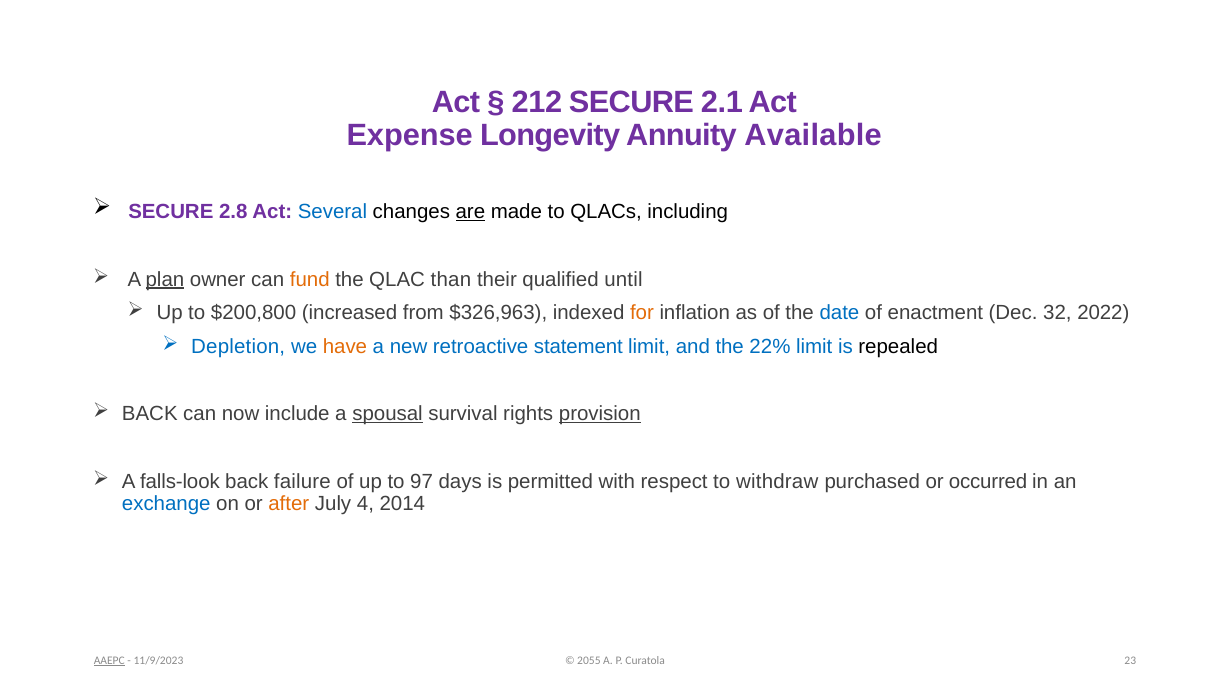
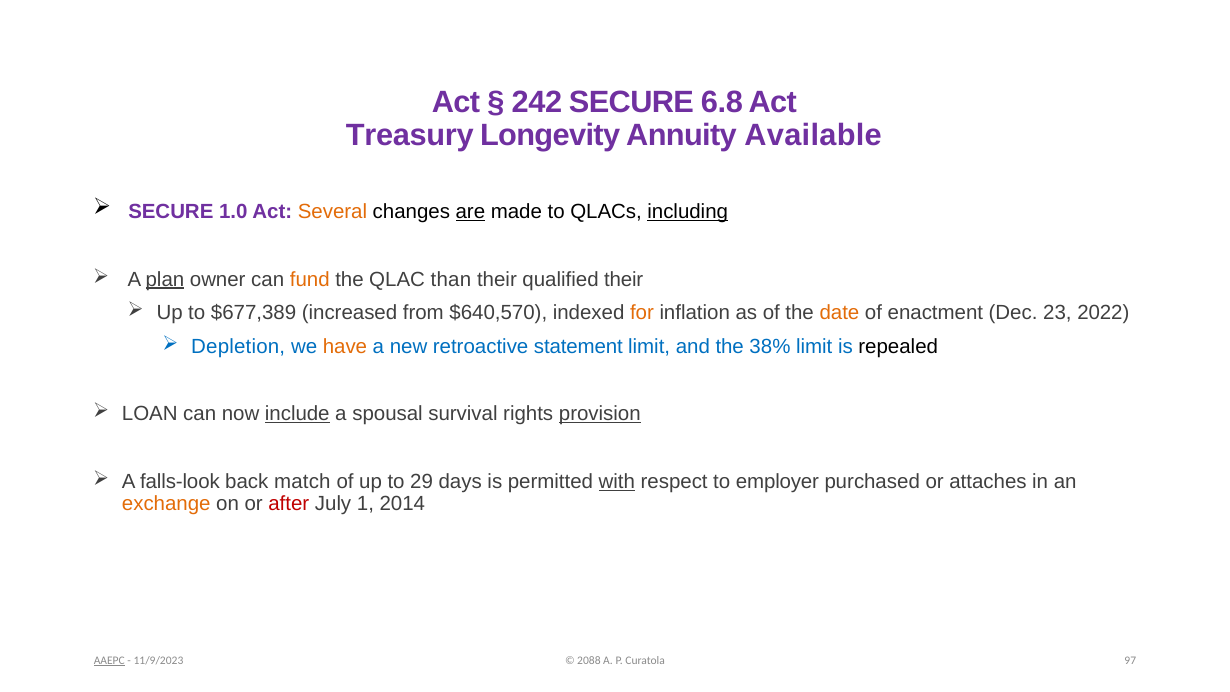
212: 212 -> 242 (537, 102)
2.1: 2.1 -> 6.8 (722, 102)
Expense: Expense -> Treasury (410, 135)
2.8: 2.8 -> 1.0 (233, 211)
Several colour: blue -> orange (333, 211)
including underline: none -> present (688, 211)
qualified until: until -> their (624, 279)
$200,800: $200,800 -> $677,389 (254, 313)
$326,963: $326,963 -> $640,570 (498, 313)
date colour: blue -> orange (839, 313)
32: 32 -> 23 (1057, 313)
22%: 22% -> 38% (770, 347)
BACK: BACK -> LOAN (150, 414)
include underline: none -> present (297, 414)
spousal underline: present -> none (388, 414)
failure: failure -> match (302, 481)
97: 97 -> 29 (422, 481)
with underline: none -> present (617, 481)
withdraw: withdraw -> employer (777, 481)
occurred: occurred -> attaches (988, 481)
exchange colour: blue -> orange (166, 503)
after colour: orange -> red (289, 503)
4: 4 -> 1 (365, 503)
2055: 2055 -> 2088 (589, 660)
23: 23 -> 97 (1130, 660)
